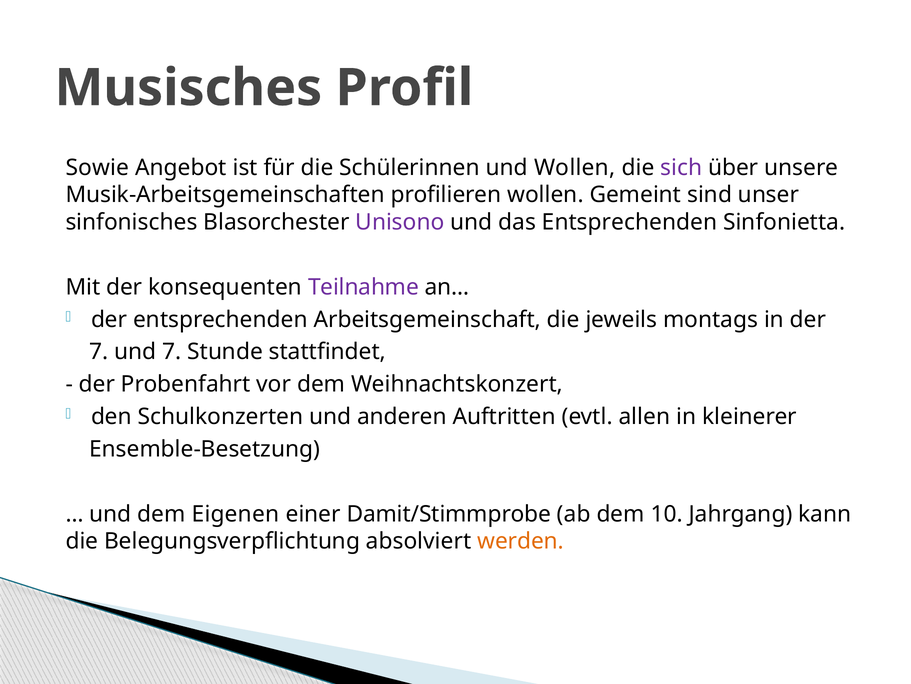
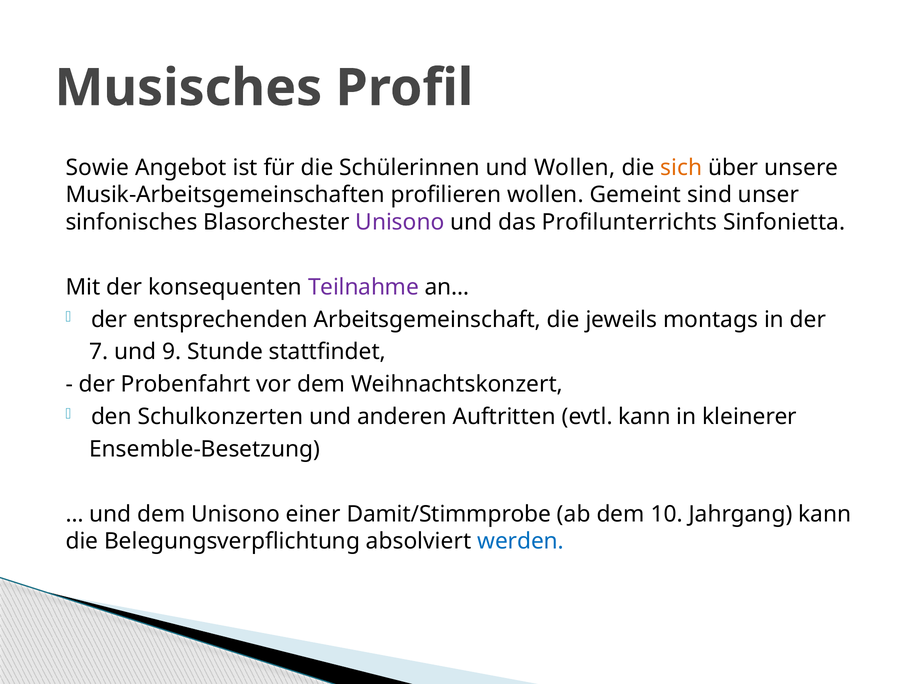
sich colour: purple -> orange (681, 167)
das Entsprechenden: Entsprechenden -> Profilunterrichts (630, 222)
und 7: 7 -> 9 (172, 352)
evtl allen: allen -> kann (645, 416)
dem Eigenen: Eigenen -> Unisono (236, 514)
werden colour: orange -> blue (521, 541)
